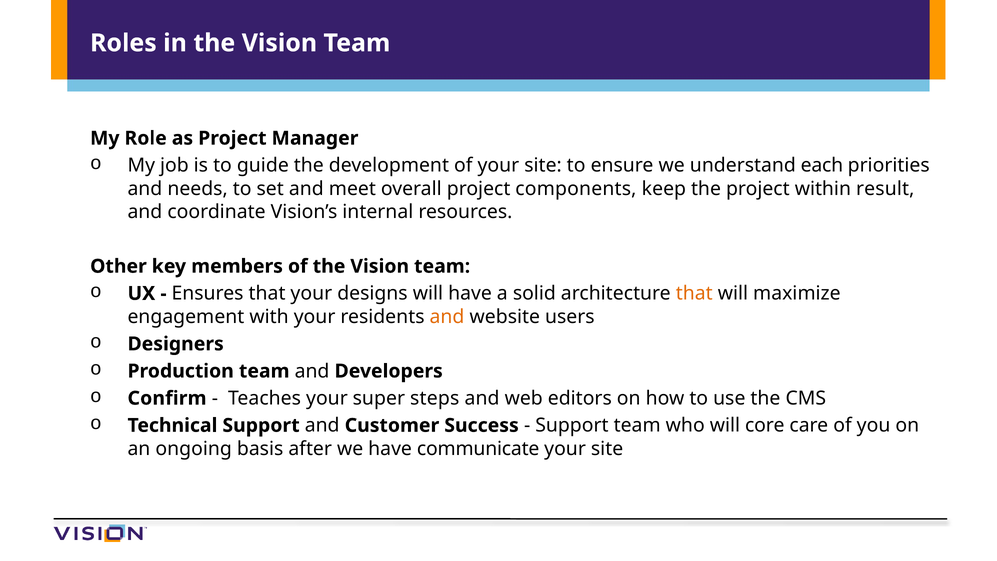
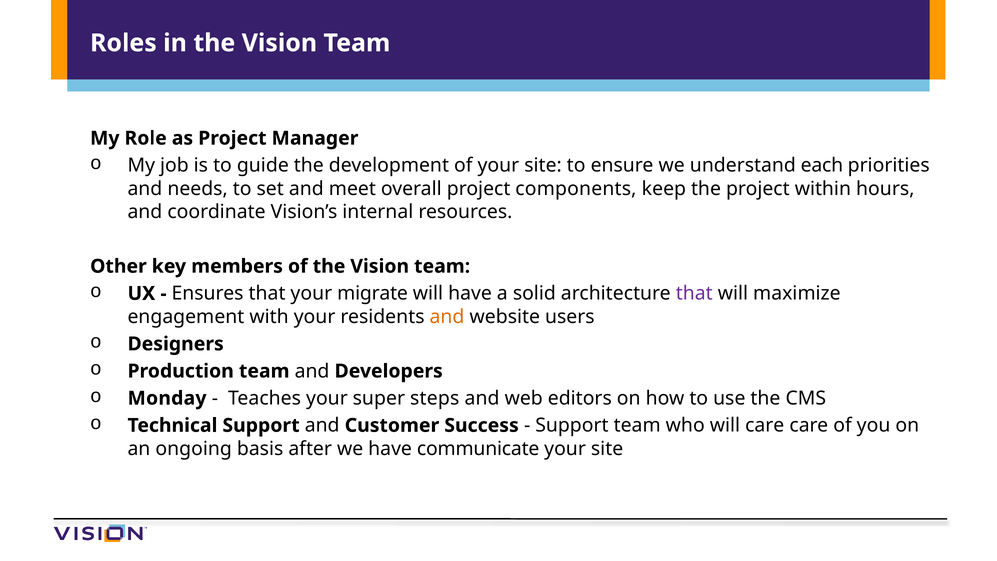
result: result -> hours (885, 189)
designs: designs -> migrate (373, 293)
that colour: orange -> purple (694, 293)
Confirm: Confirm -> Monday (167, 398)
will core: core -> care (765, 425)
